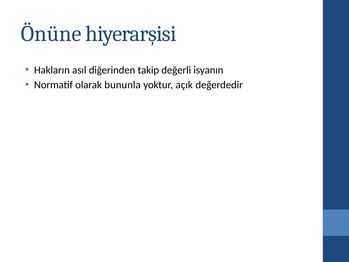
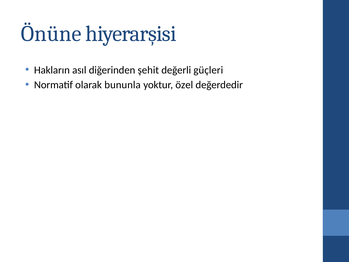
takip: takip -> şehit (148, 70)
isyanın: isyanın -> güçleri (208, 70)
açık: açık -> özel (184, 85)
